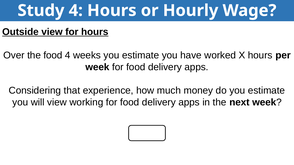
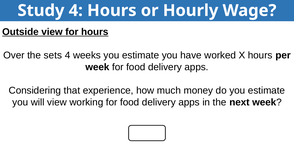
the food: food -> sets (53, 55)
